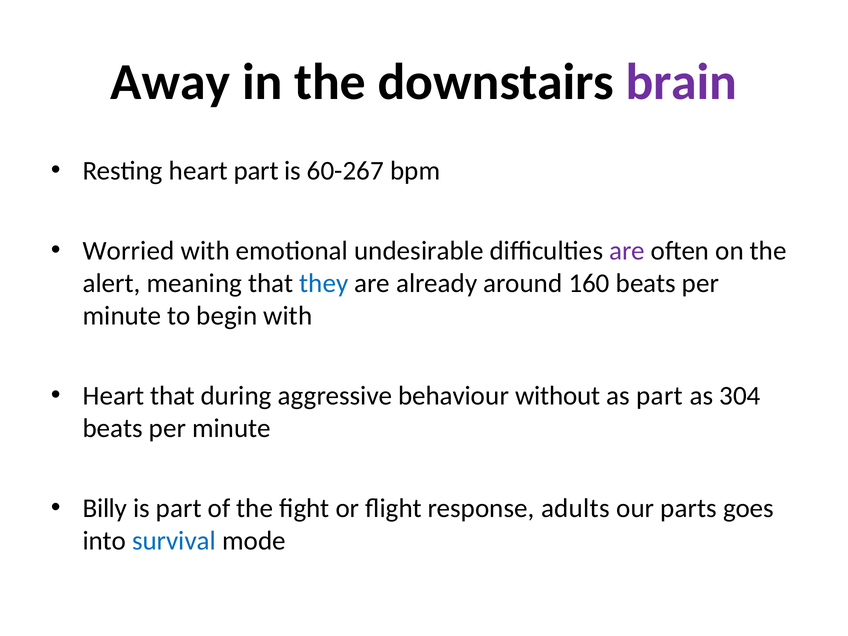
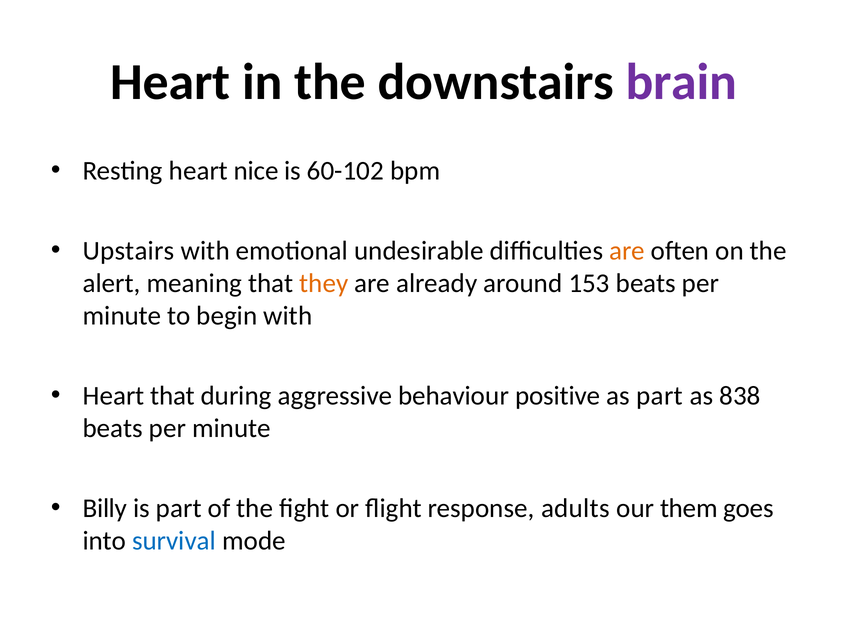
Away: Away -> Heart (170, 82)
heart part: part -> nice (256, 171)
60-267: 60-267 -> 60-102 (345, 171)
Worried: Worried -> Upstairs (129, 251)
are colour: purple -> orange (627, 251)
they colour: blue -> orange (324, 283)
160: 160 -> 153 (589, 283)
without: without -> positive (558, 396)
304: 304 -> 838 (740, 396)
parts: parts -> them (689, 508)
